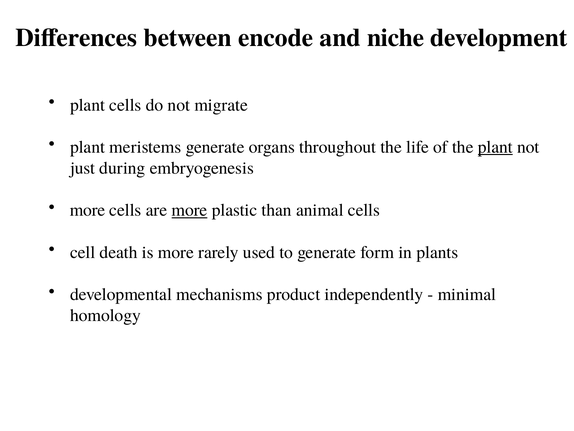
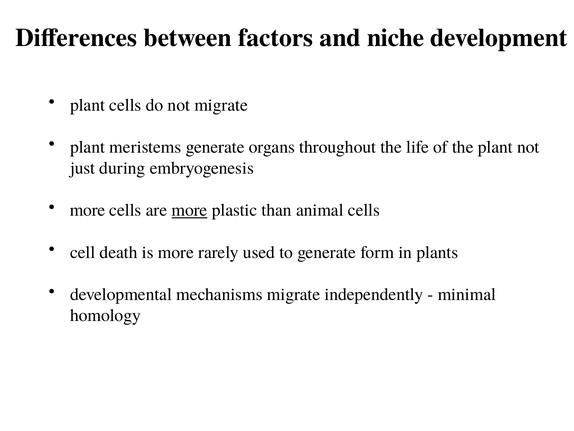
encode: encode -> factors (276, 38)
plant underline: present -> none (495, 147)
mechanisms product: product -> migrate (294, 294)
